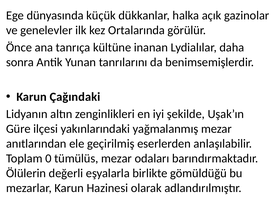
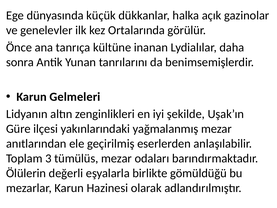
Çağındaki: Çağındaki -> Gelmeleri (75, 97)
0: 0 -> 3 (48, 158)
